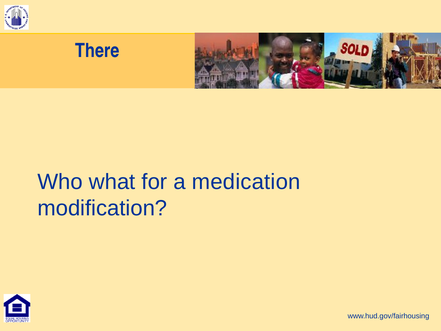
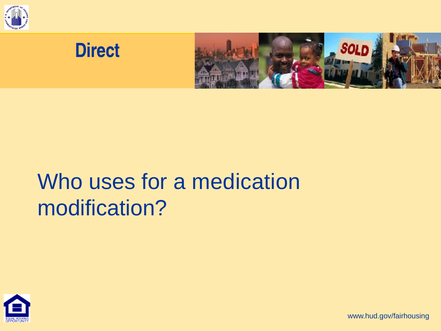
There: There -> Direct (97, 51)
what: what -> uses (112, 182)
